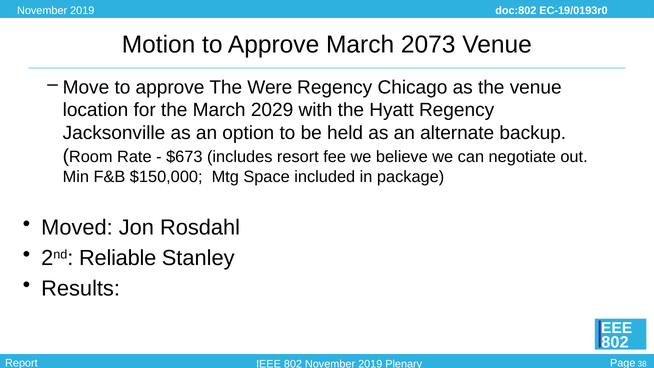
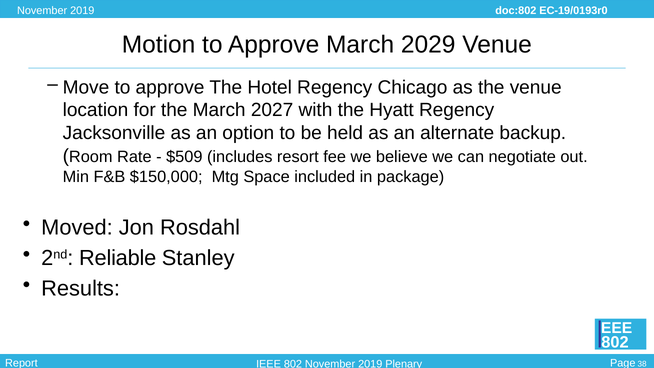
2073: 2073 -> 2029 (428, 45)
Were: Were -> Hotel (270, 87)
2029: 2029 -> 2027 (272, 110)
$673: $673 -> $509 (184, 157)
